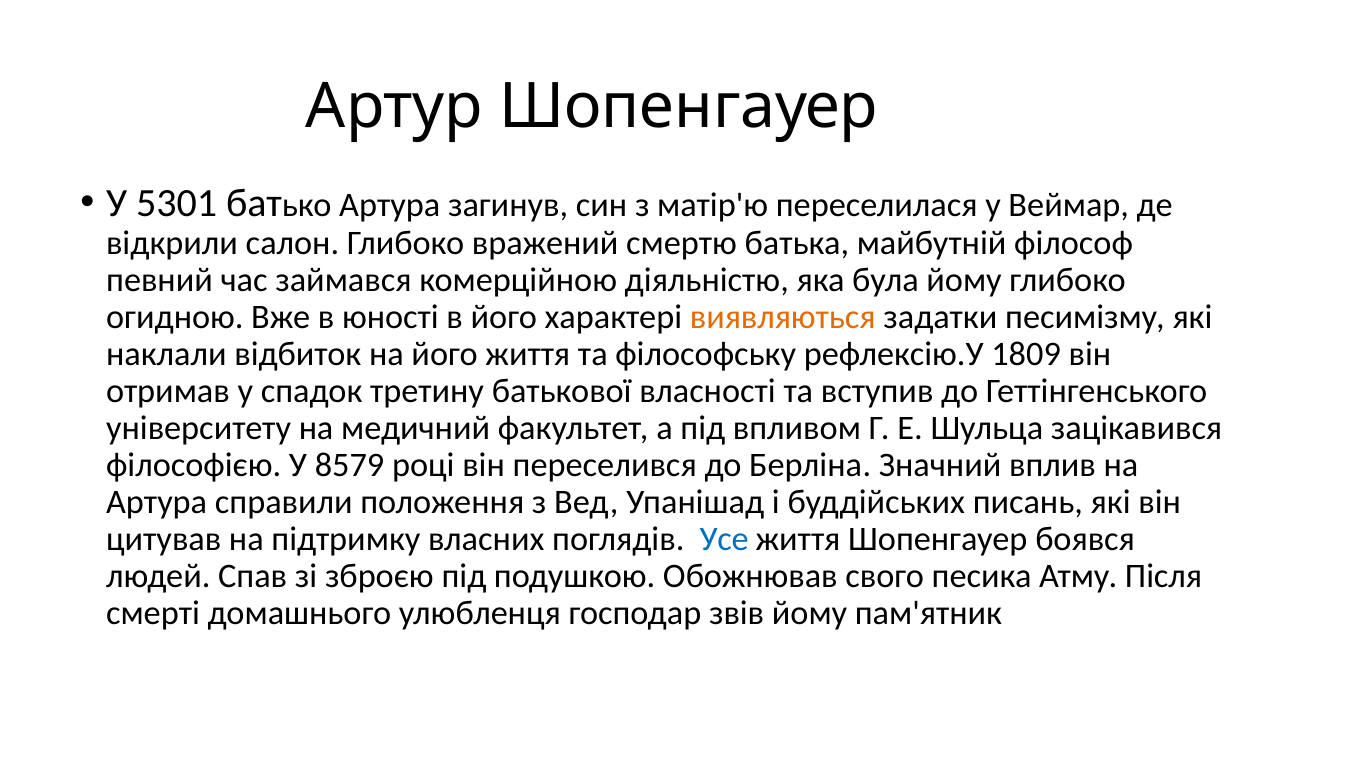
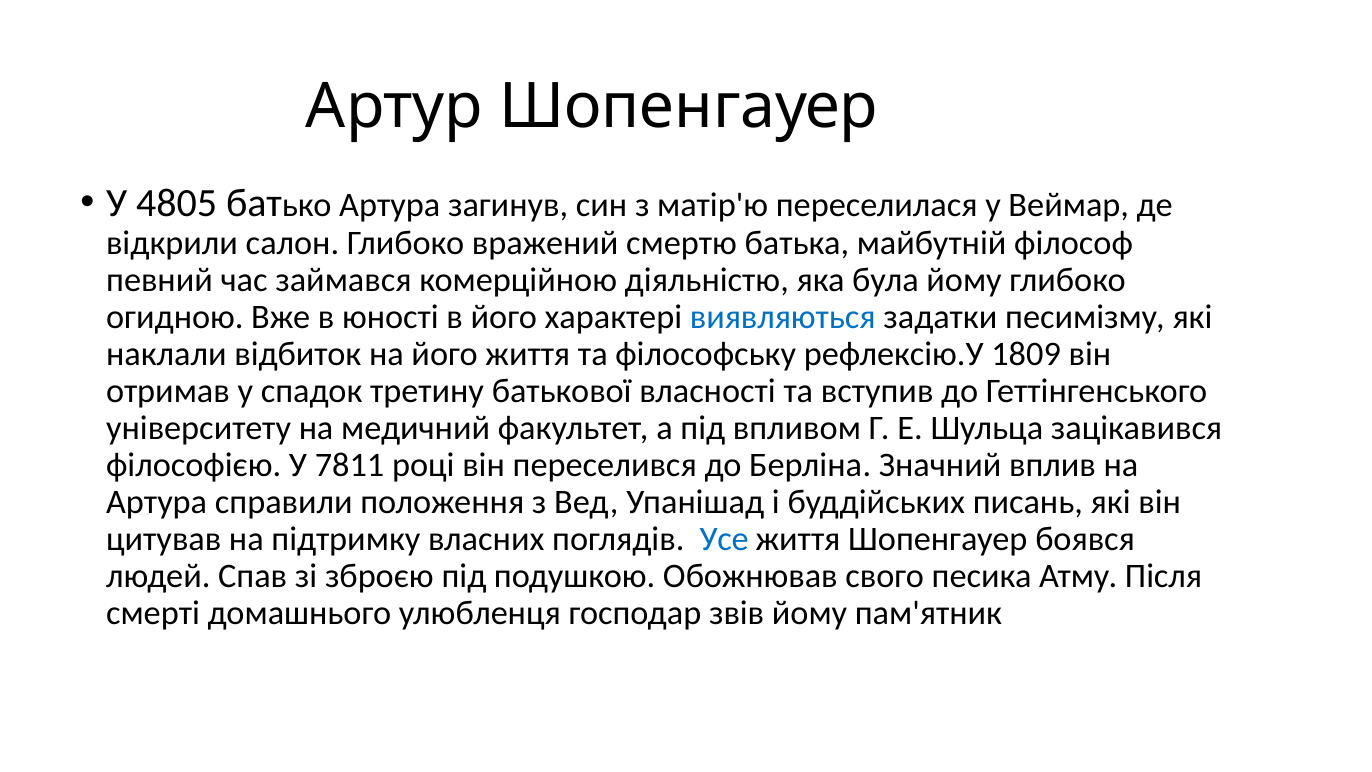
5301: 5301 -> 4805 (177, 203)
виявляються colour: orange -> blue (783, 317)
8579: 8579 -> 7811 (350, 465)
